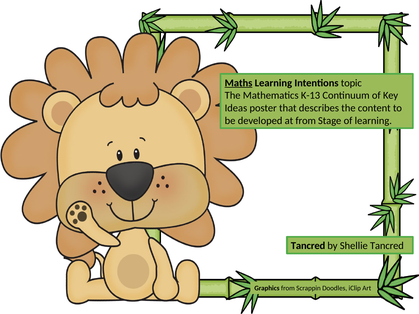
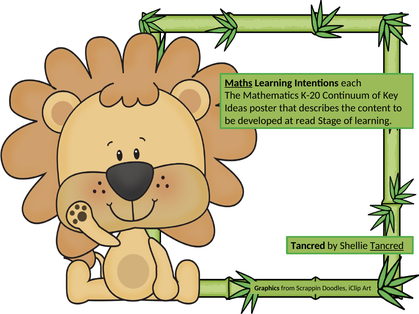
topic: topic -> each (351, 83)
K-13: K-13 -> K-20 (311, 96)
at from: from -> read (306, 121)
Tancred underline: none -> present (387, 246)
